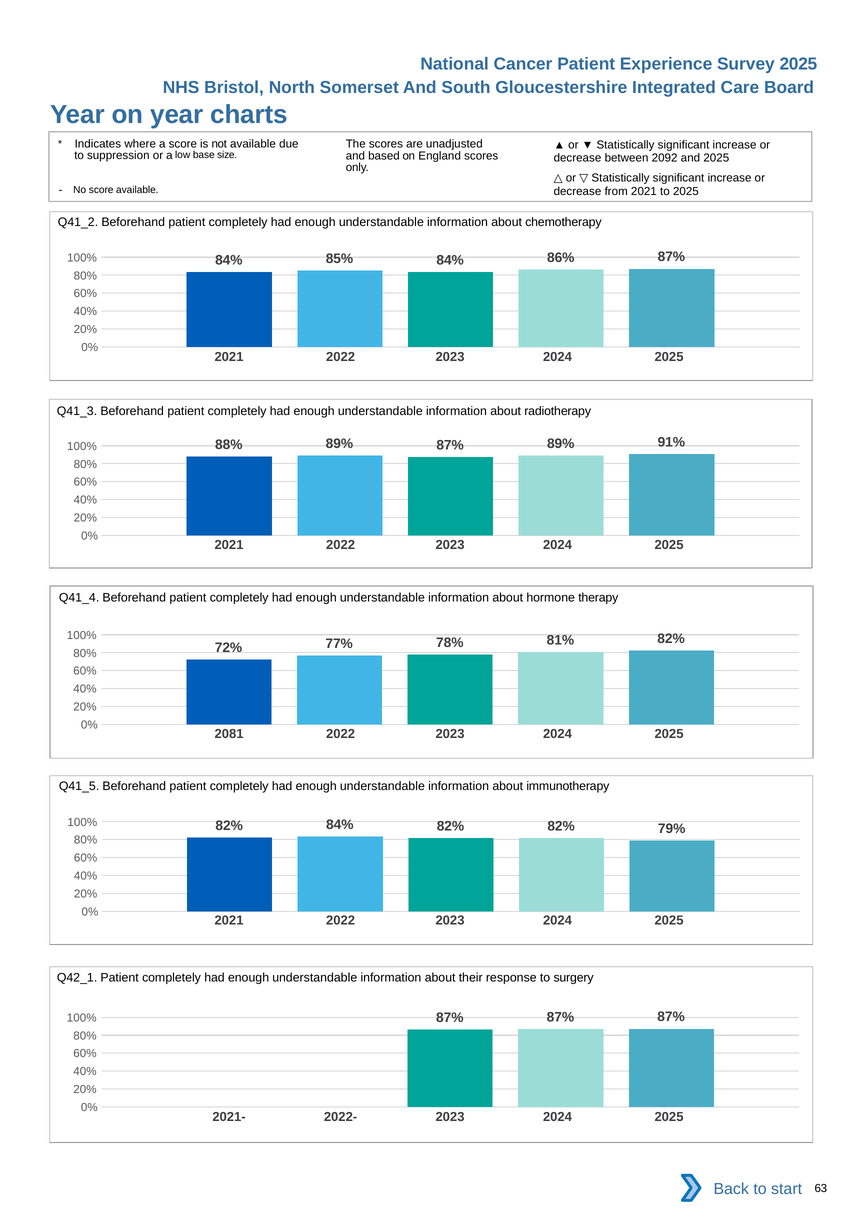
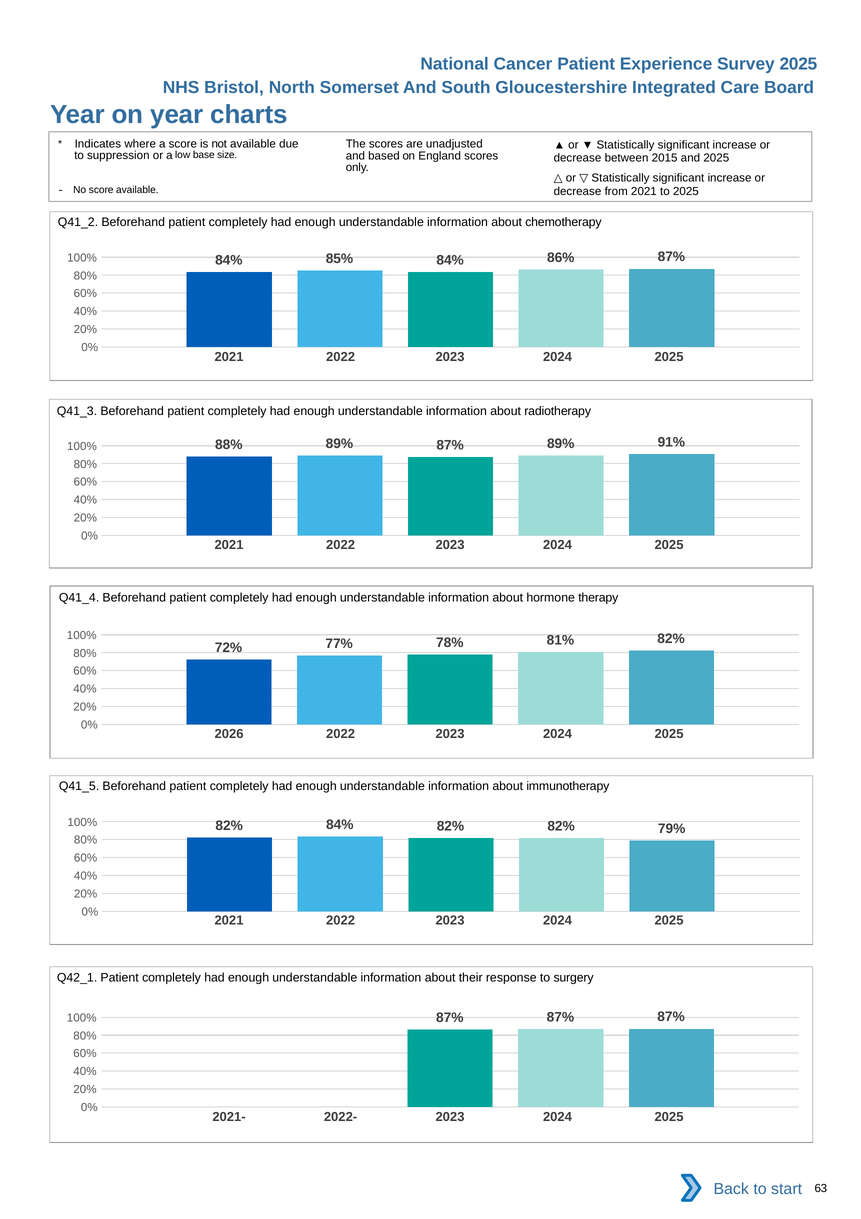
2092: 2092 -> 2015 (665, 158)
2081: 2081 -> 2026 (229, 734)
